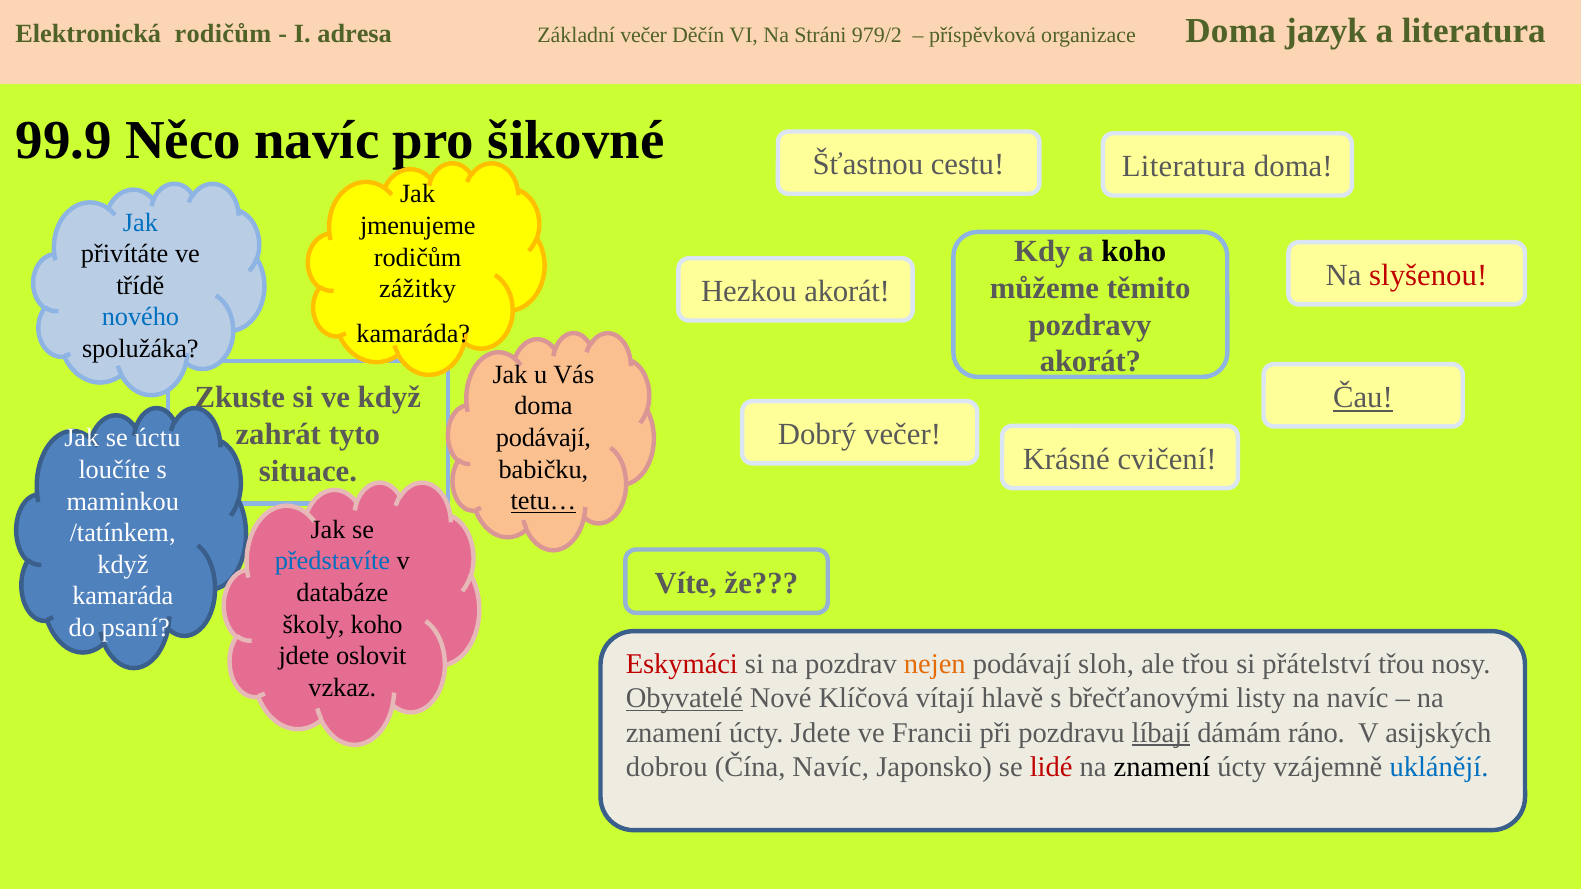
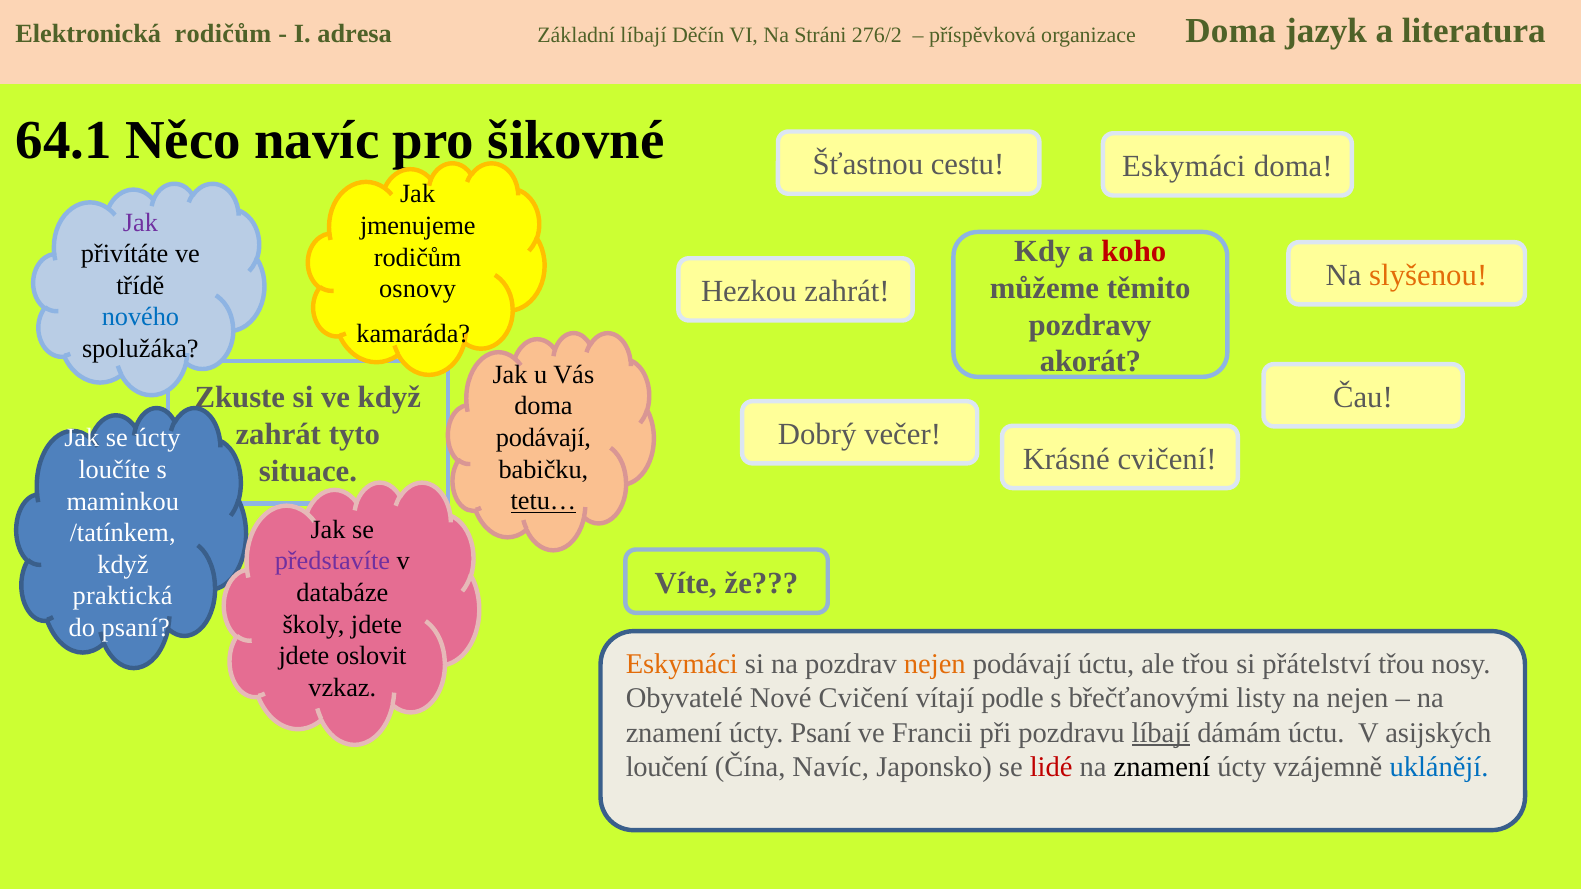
Základní večer: večer -> líbají (644, 36)
979/2: 979/2 -> 276/2 (877, 36)
99.9: 99.9 -> 64.1 (64, 140)
cestu Literatura: Literatura -> Eskymáci (1184, 167)
Jak colour: blue -> purple (140, 223)
koho colour: black -> red (1134, 251)
slyšenou colour: red -> orange (1428, 275)
zážitky: zážitky -> osnovy (418, 289)
Hezkou akorát: akorát -> zahrát (847, 292)
Čau underline: present -> none (1363, 398)
se úctu: úctu -> úcty (158, 438)
představíte colour: blue -> purple (332, 561)
kamaráda: kamaráda -> praktická (123, 596)
školy koho: koho -> jdete (377, 625)
Eskymáci colour: red -> orange (682, 664)
podávají sloh: sloh -> úctu (1106, 664)
Obyvatelé underline: present -> none (684, 699)
Nové Klíčová: Klíčová -> Cvičení (864, 699)
hlavě: hlavě -> podle (1013, 699)
na navíc: navíc -> nejen (1358, 699)
úcty Jdete: Jdete -> Psaní (821, 733)
dámám ráno: ráno -> úctu (1316, 733)
dobrou: dobrou -> loučení (667, 767)
